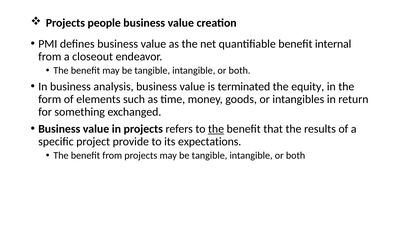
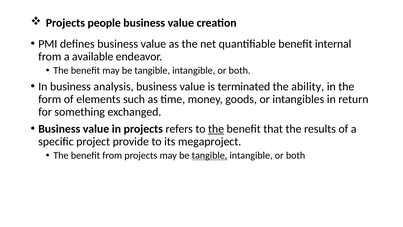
closeout: closeout -> available (93, 57)
equity: equity -> ability (308, 86)
expectations: expectations -> megaproject (210, 141)
tangible underline: none -> present (210, 155)
